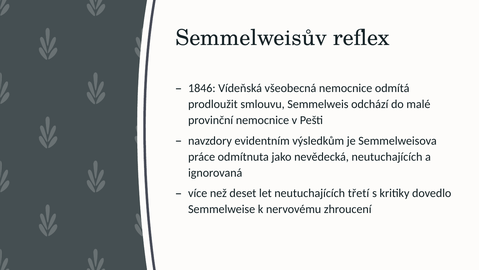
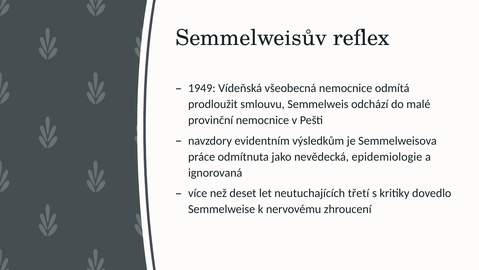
1846: 1846 -> 1949 (202, 88)
nevědecká neutuchajících: neutuchajících -> epidemiologie (387, 156)
